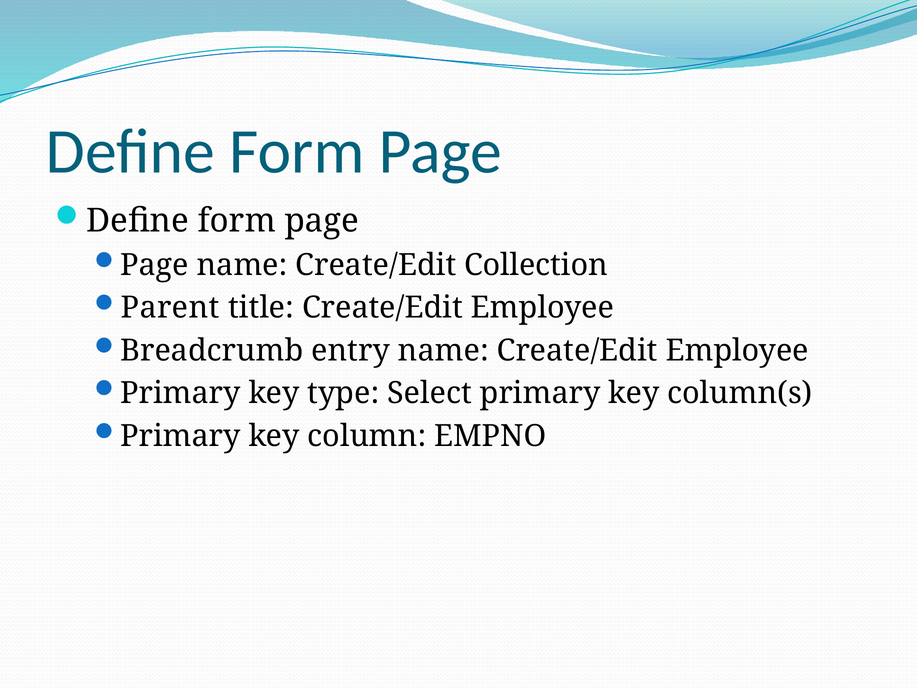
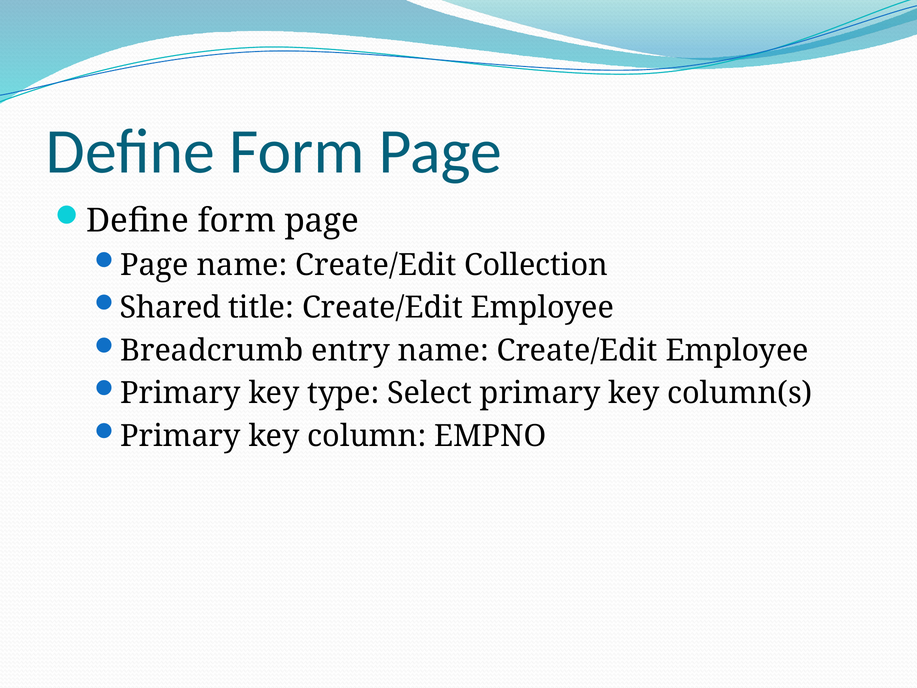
Parent: Parent -> Shared (170, 308)
